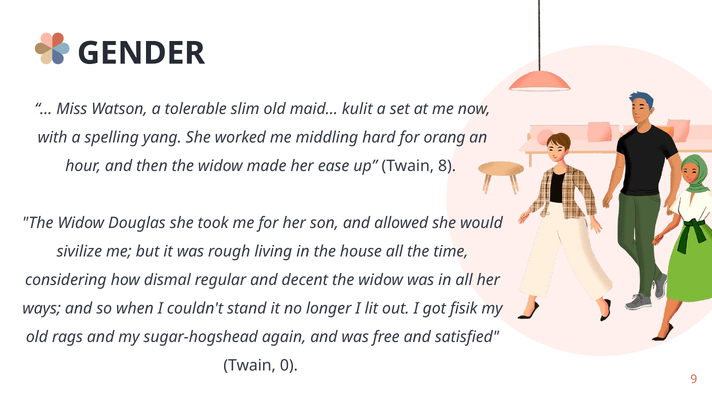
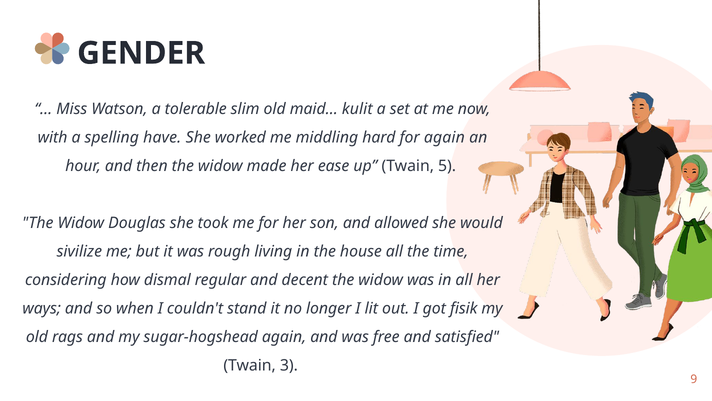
yang: yang -> have (162, 138)
for orang: orang -> again (444, 138)
8: 8 -> 5 (447, 166)
0: 0 -> 3 (289, 365)
